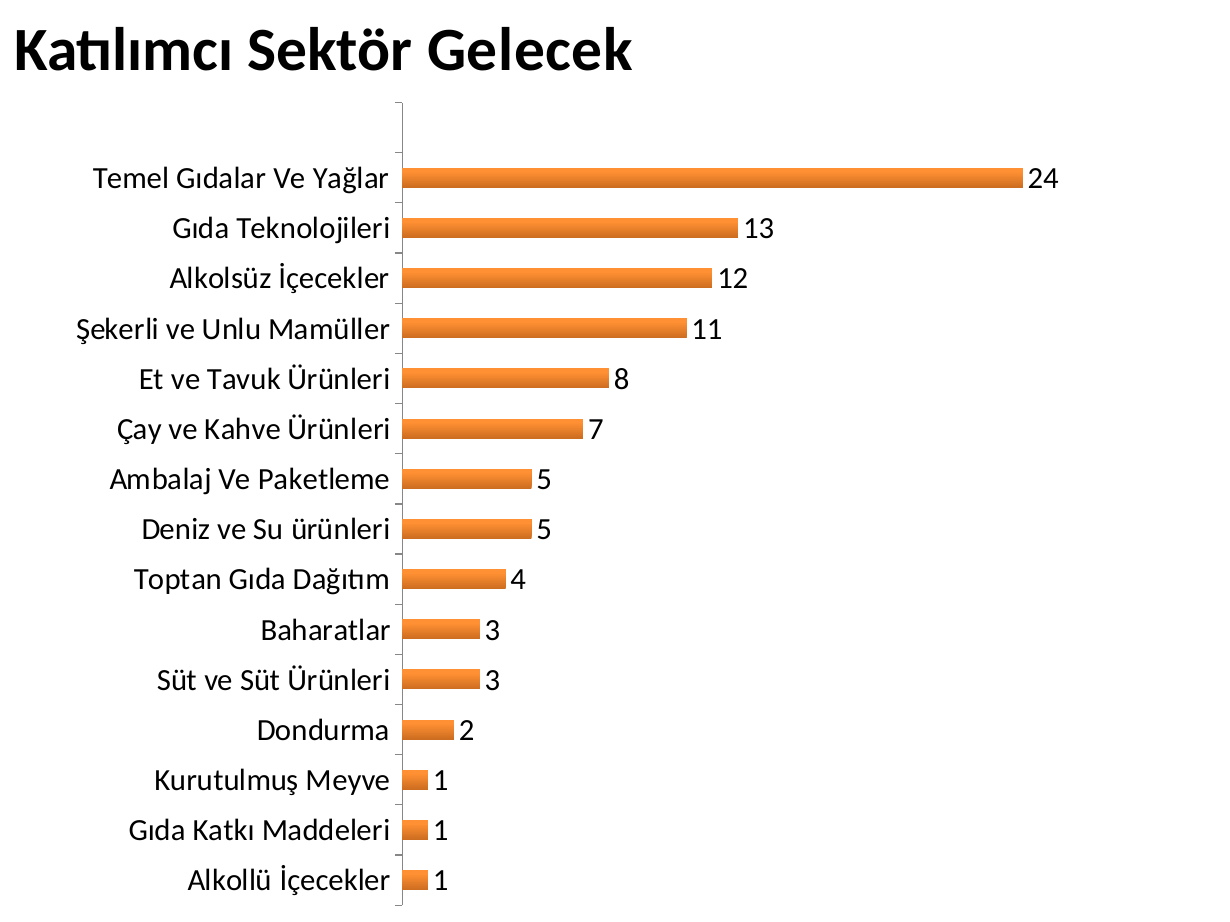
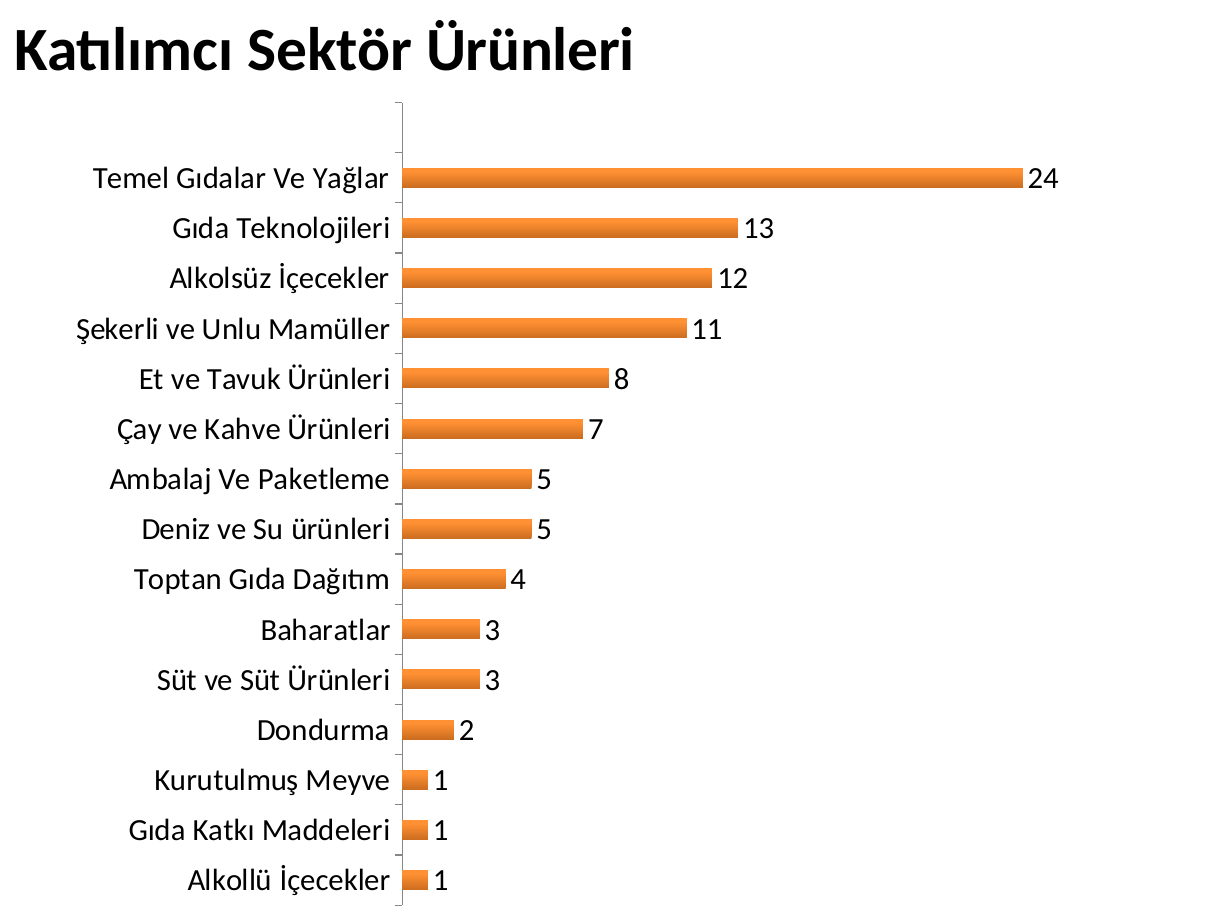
Sektör Gelecek: Gelecek -> Ürünleri (530, 50)
